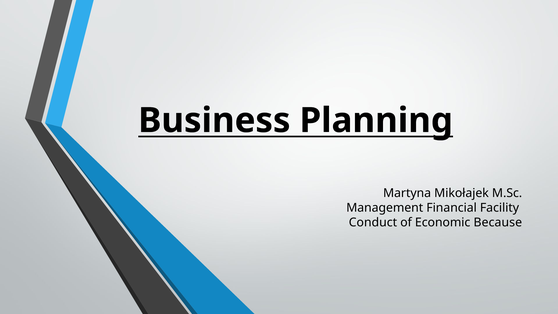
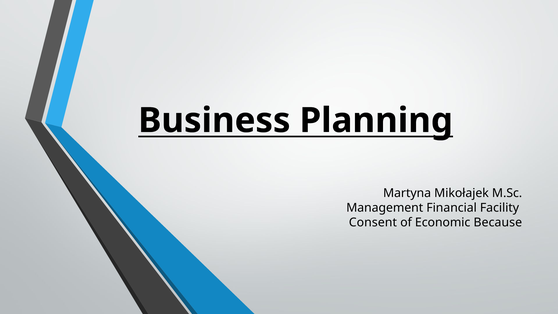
Conduct: Conduct -> Consent (373, 222)
